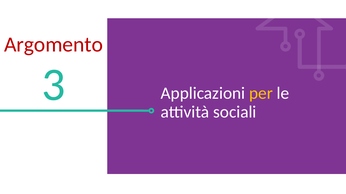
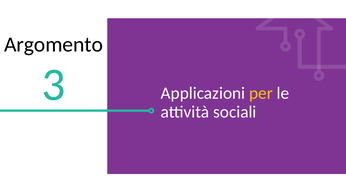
Argomento colour: red -> black (53, 45)
